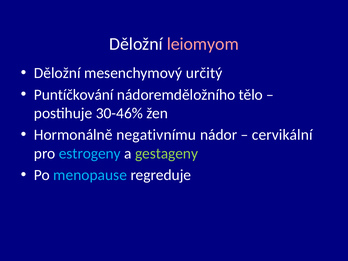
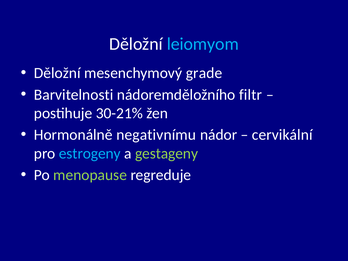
leiomyom colour: pink -> light blue (203, 44)
určitý: určitý -> grade (204, 73)
Puntíčkování: Puntíčkování -> Barvitelnosti (74, 95)
tělo: tělo -> filtr (251, 95)
30-46%: 30-46% -> 30-21% (119, 113)
menopause colour: light blue -> light green (90, 175)
